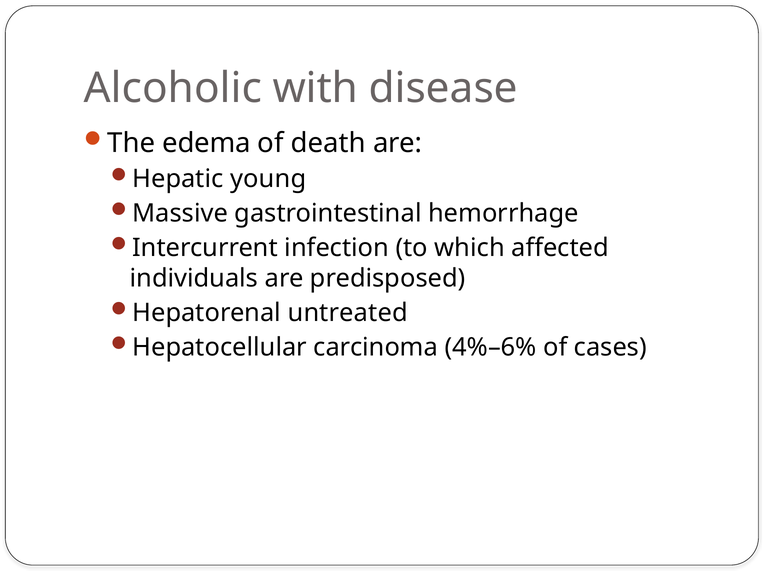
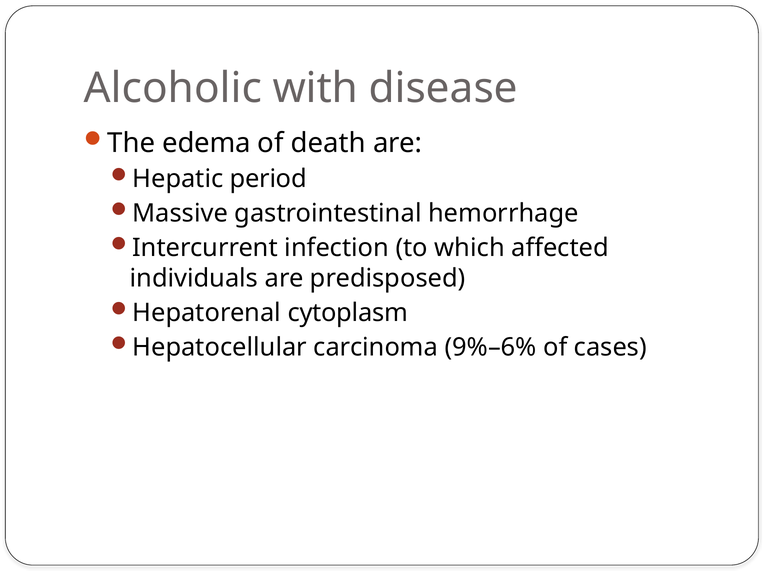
young: young -> period (268, 179)
untreated: untreated -> cytoplasm (348, 313)
4%–6%: 4%–6% -> 9%–6% (491, 347)
